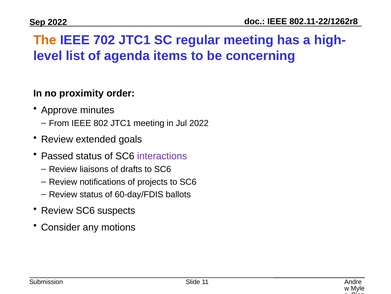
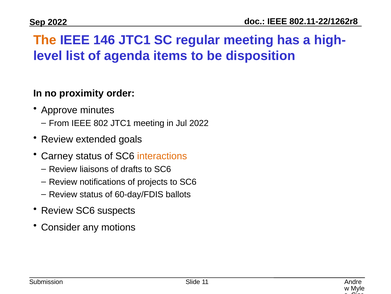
702: 702 -> 146 (104, 40)
concerning: concerning -> disposition (261, 56)
Passed: Passed -> Carney (57, 156)
interactions colour: purple -> orange (162, 156)
